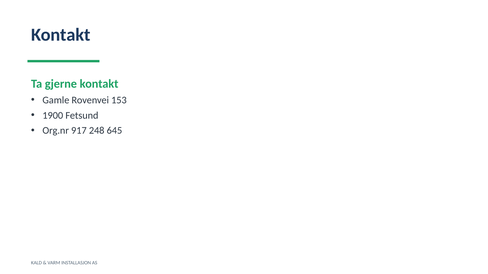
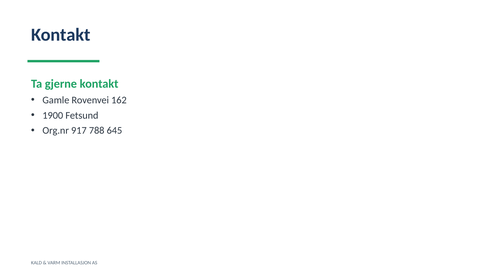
153: 153 -> 162 (119, 100)
248: 248 -> 788 (97, 131)
